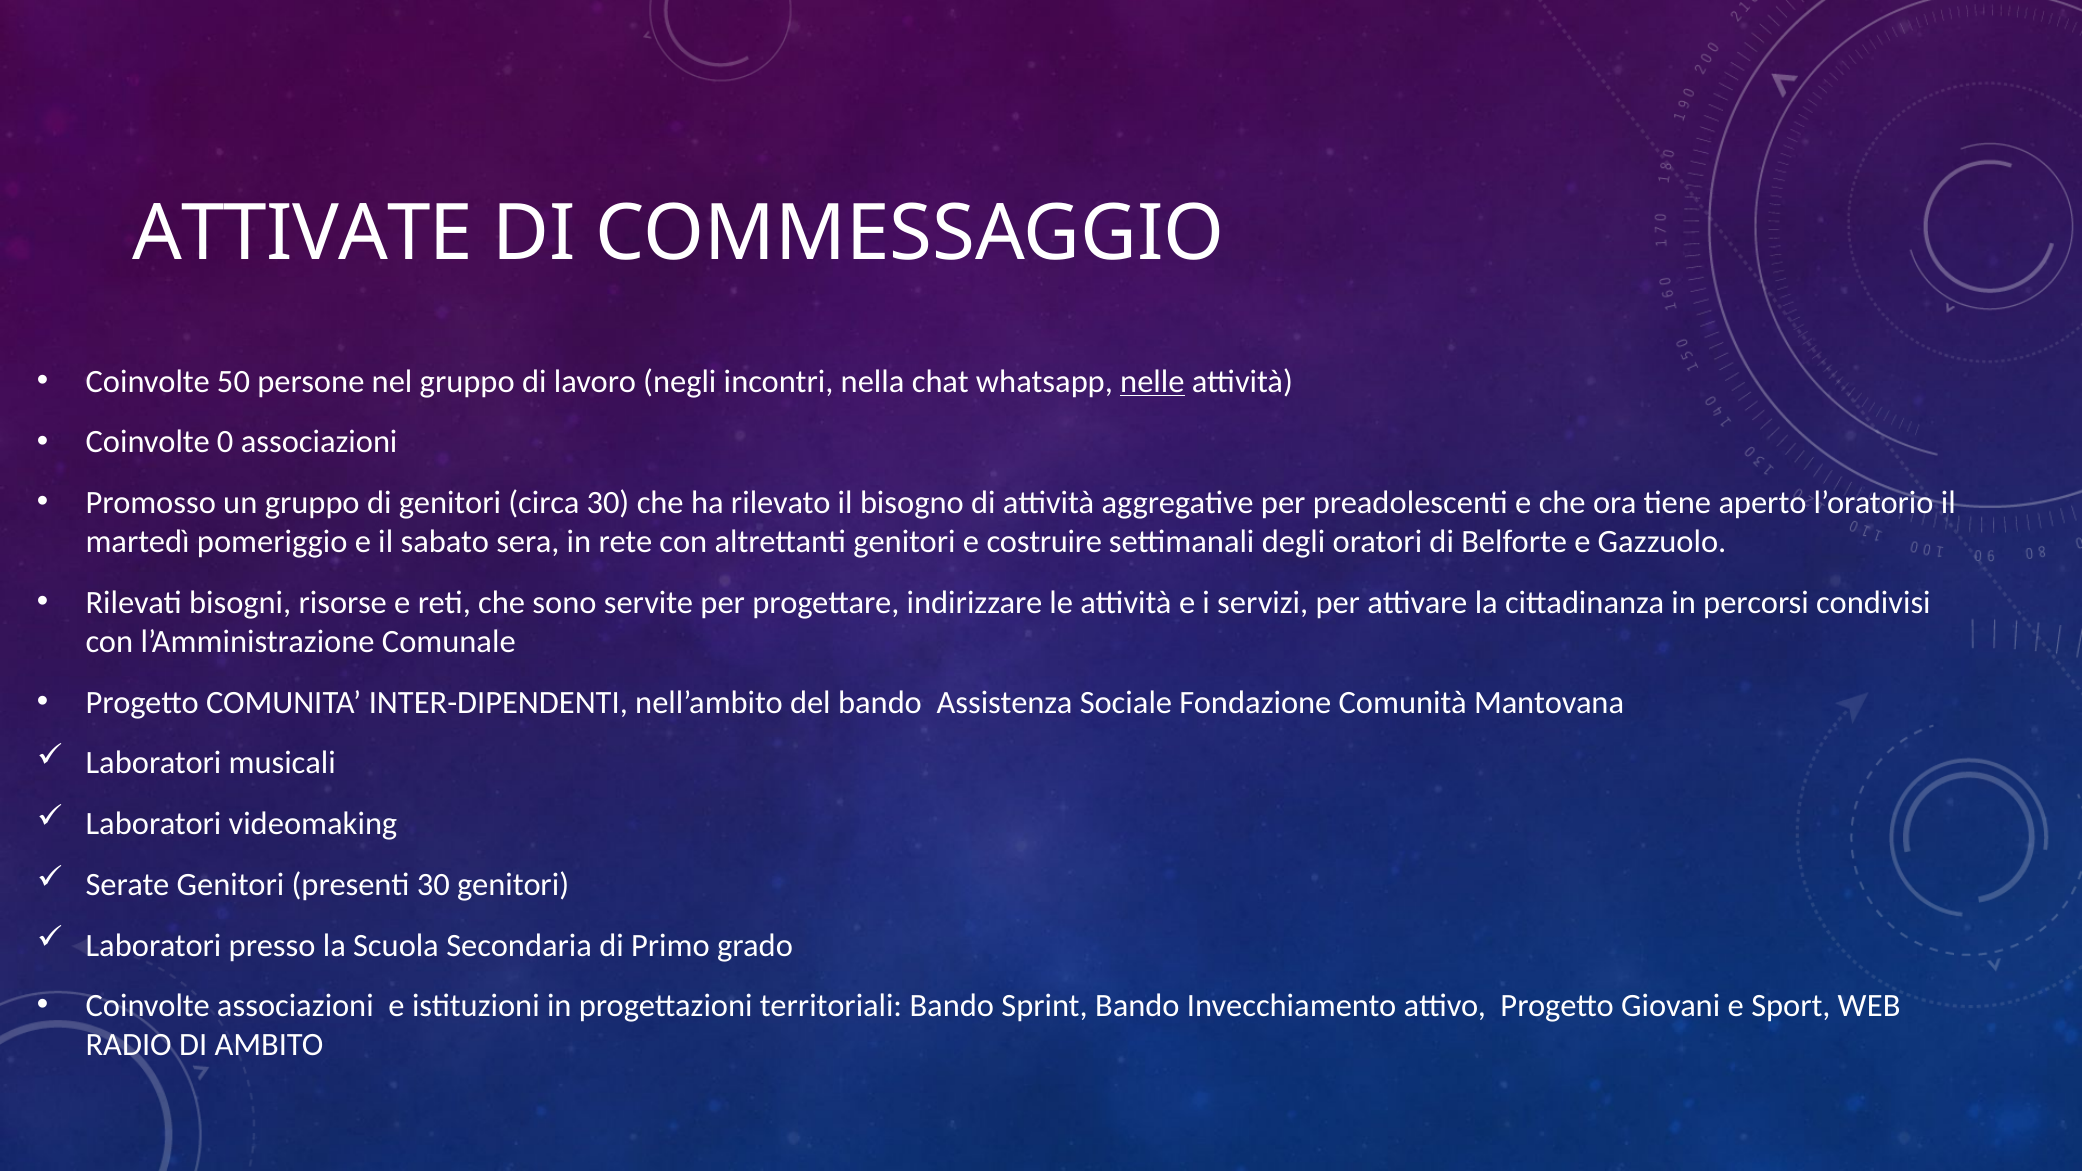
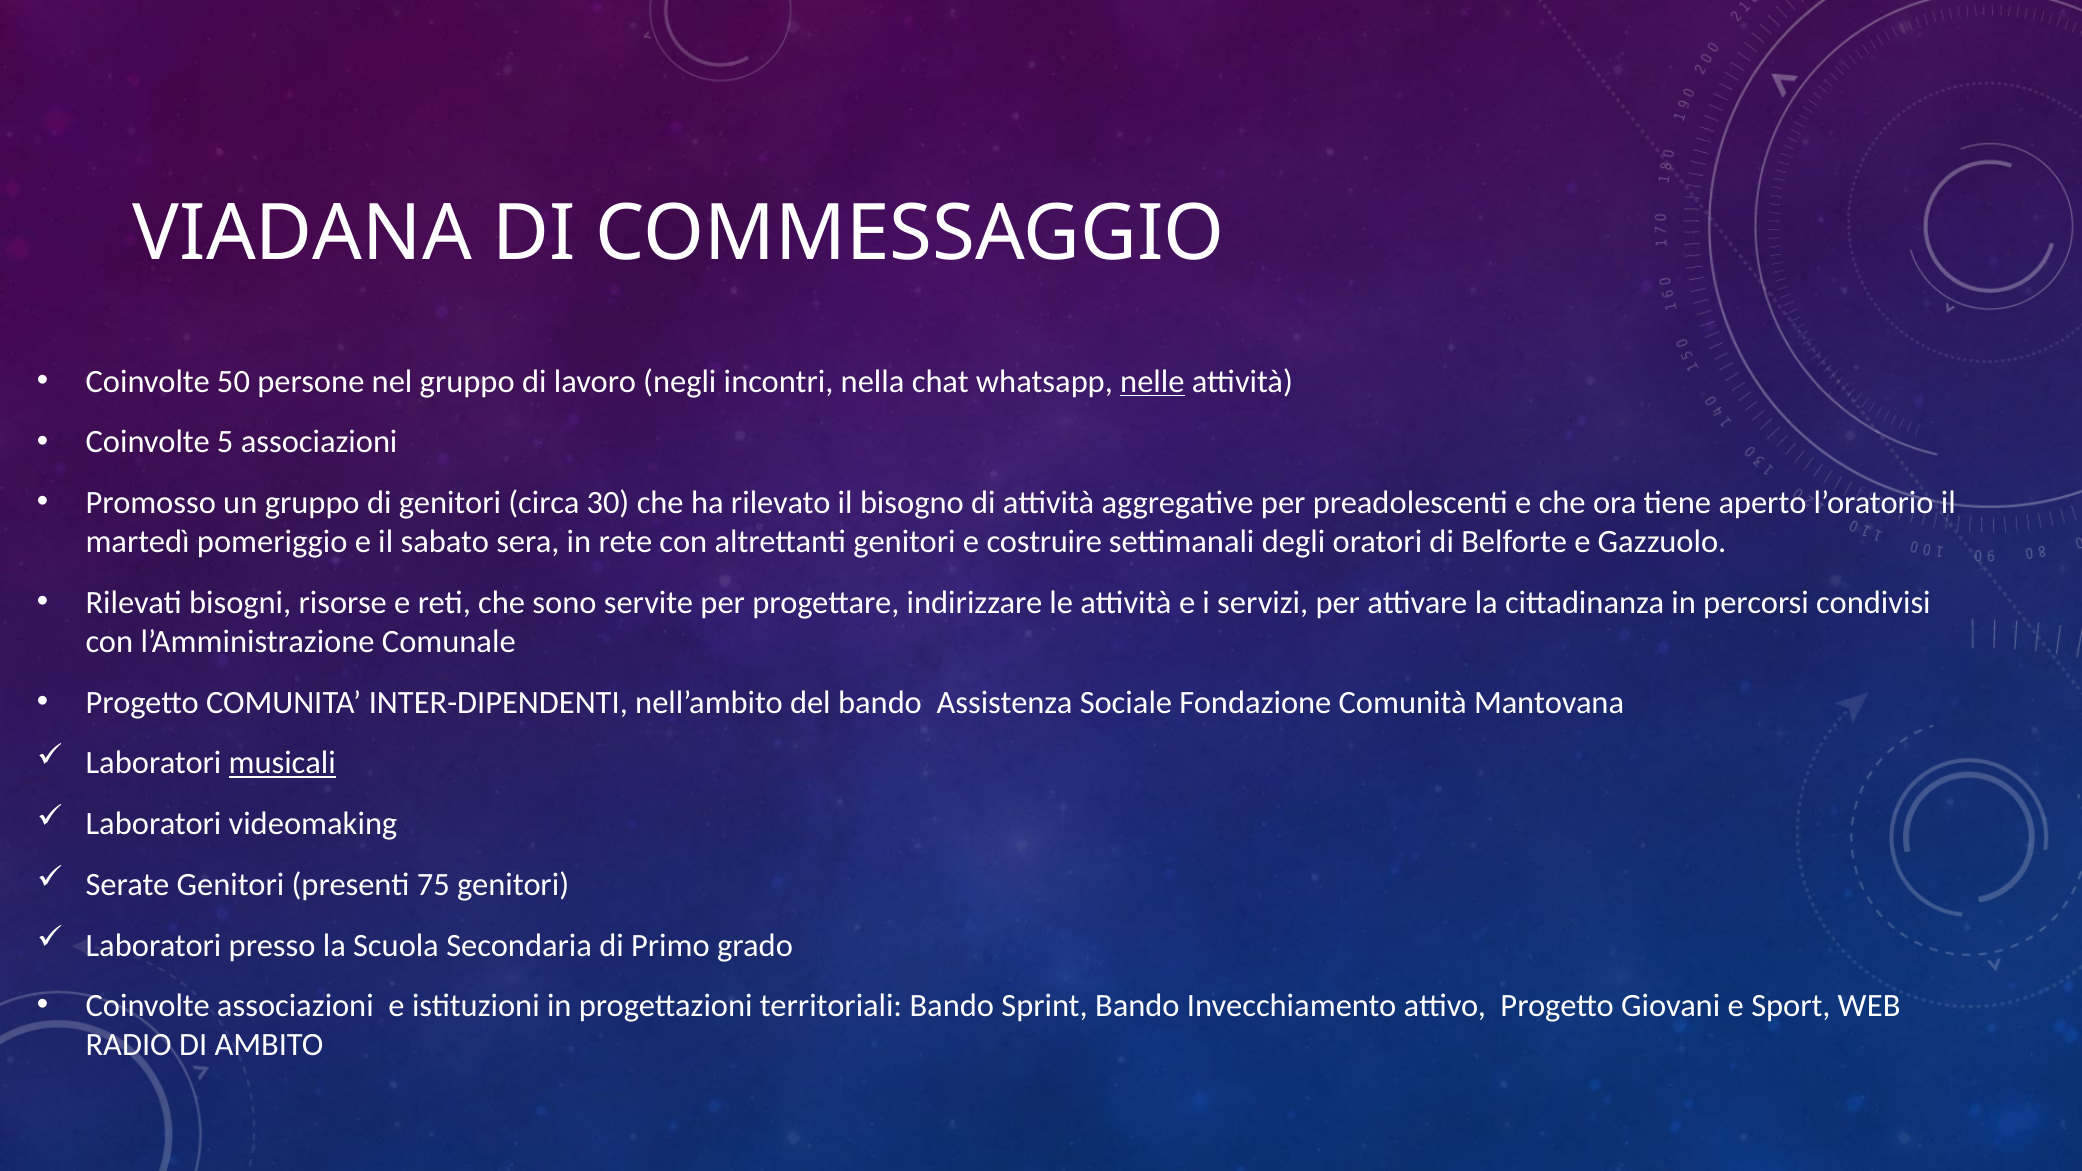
ATTIVATE: ATTIVATE -> VIADANA (302, 234)
0: 0 -> 5 (225, 442)
musicali underline: none -> present (282, 763)
presenti 30: 30 -> 75 (433, 885)
